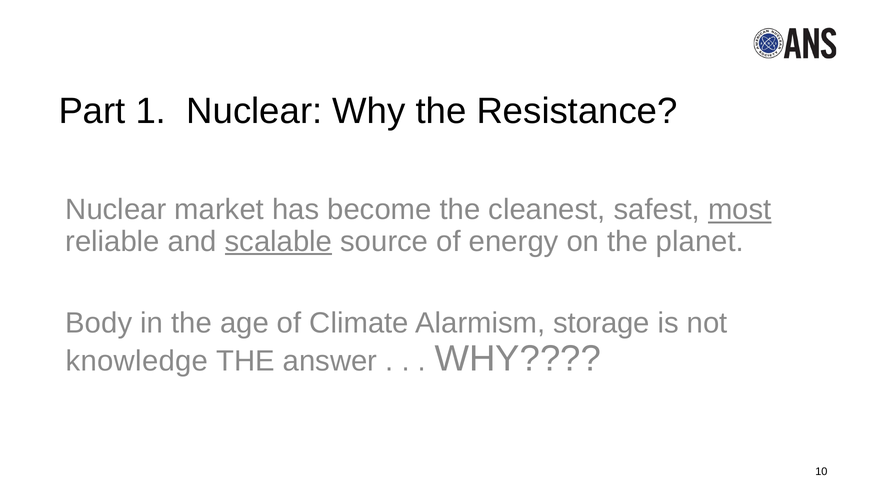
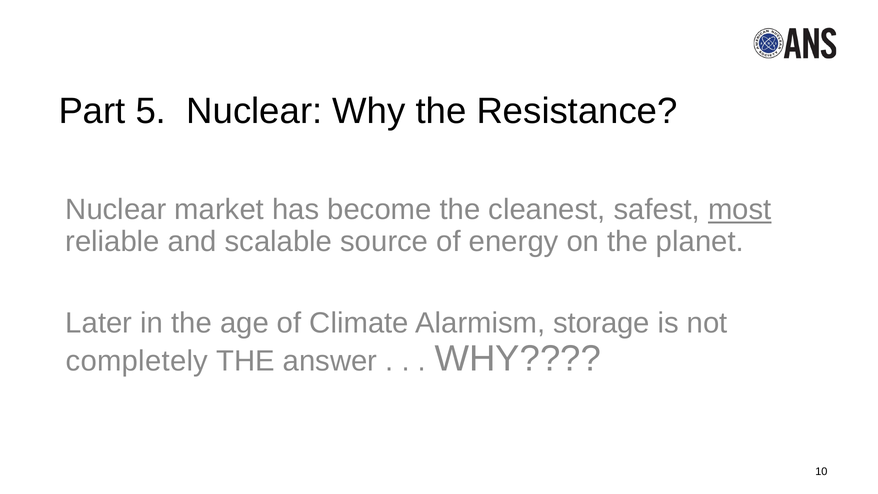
1: 1 -> 5 (151, 111)
scalable underline: present -> none (278, 241)
Body: Body -> Later (99, 323)
knowledge: knowledge -> completely (137, 361)
